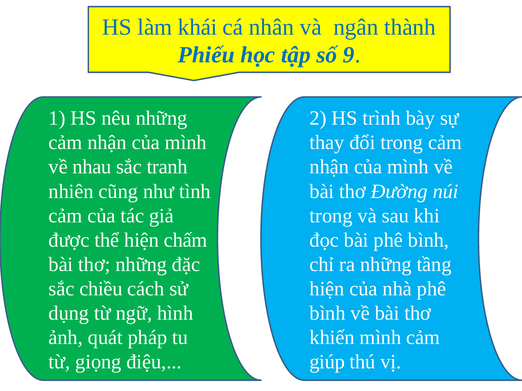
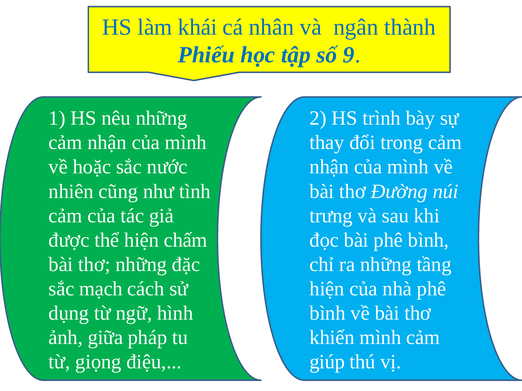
nhau: nhau -> hoặc (92, 167)
tranh: tranh -> nước (167, 167)
trong: trong -> trưng (331, 216)
chiều: chiều -> mạch (101, 289)
quát: quát -> giữa (105, 338)
